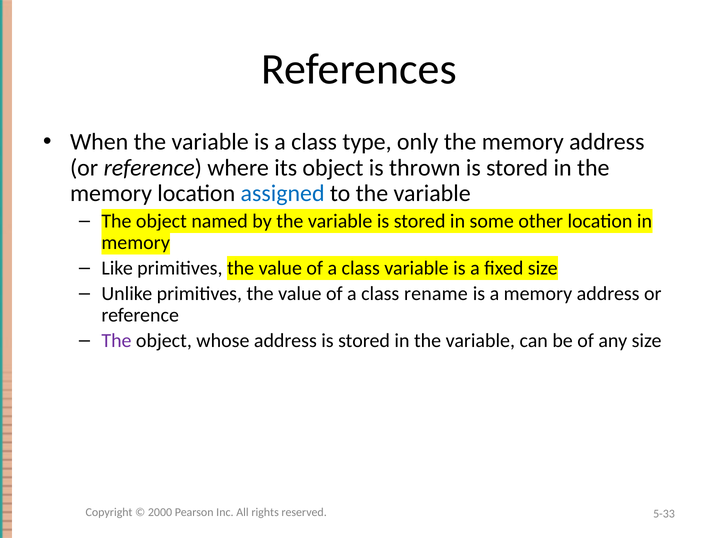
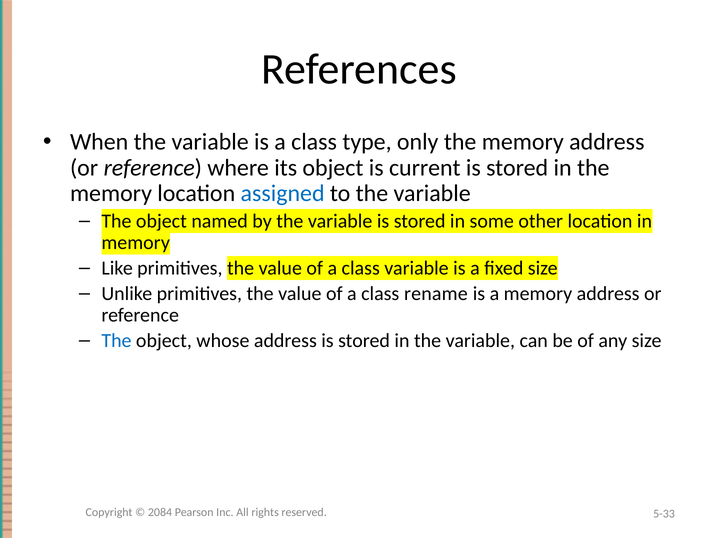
thrown: thrown -> current (425, 168)
The colour: purple -> blue (116, 341)
2000: 2000 -> 2084 (160, 513)
